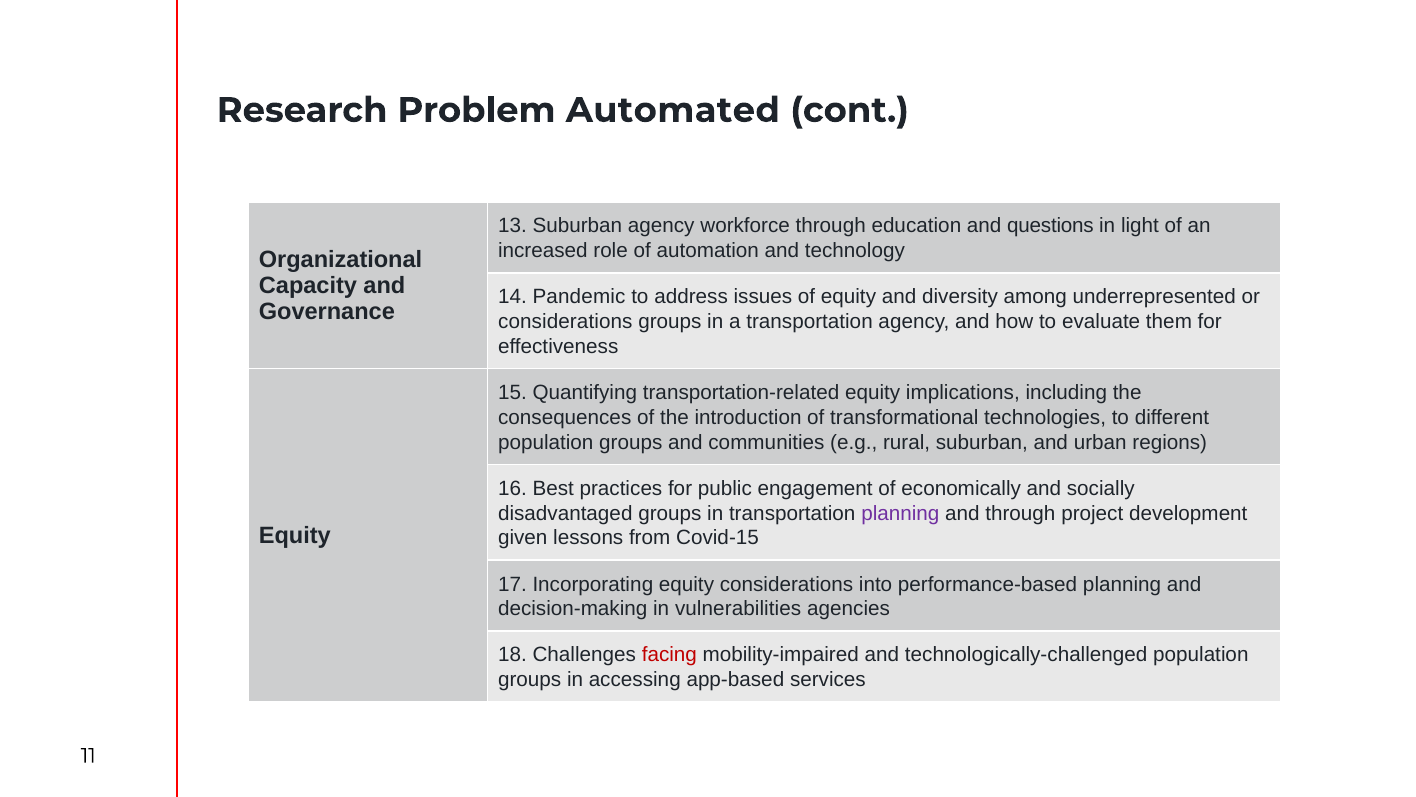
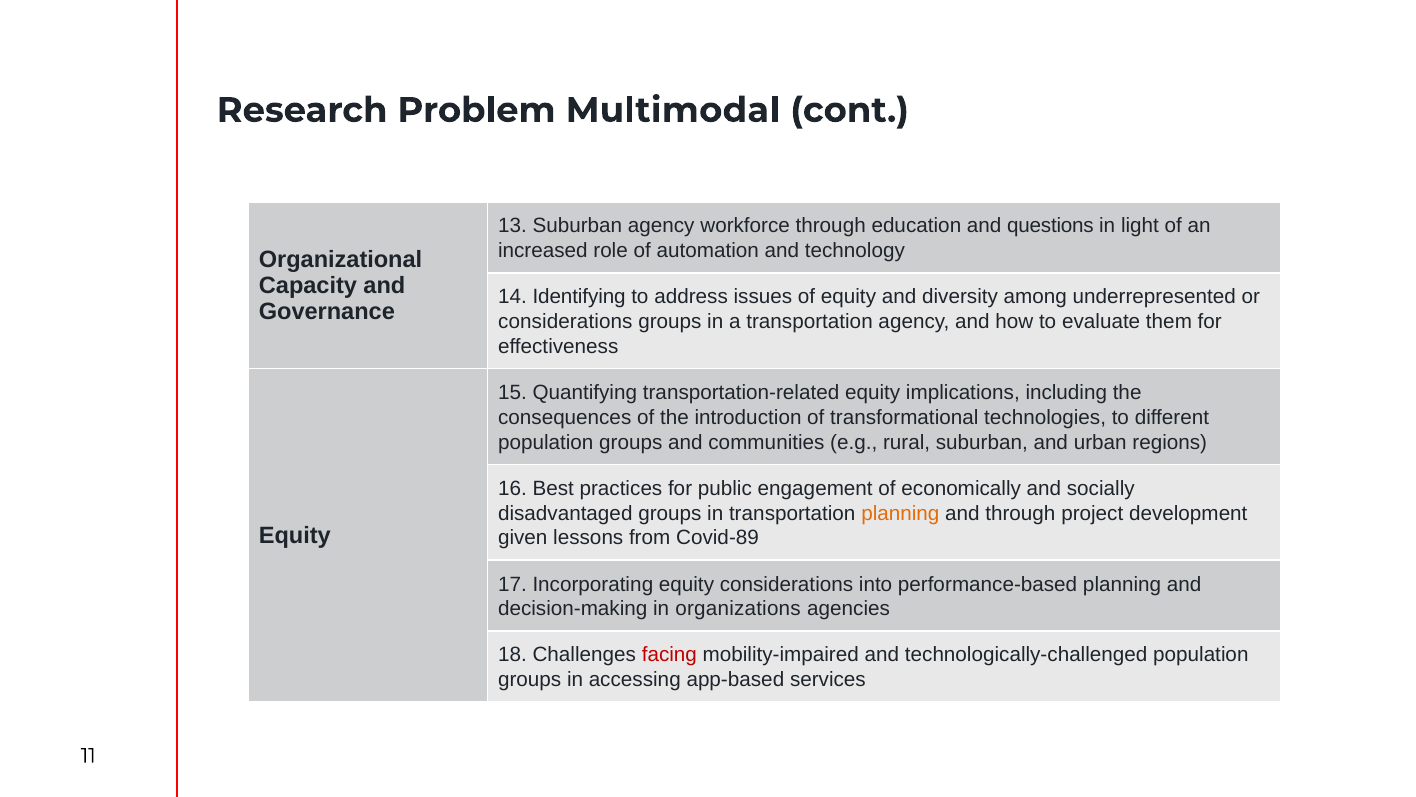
Automated: Automated -> Multimodal (673, 110)
Pandemic: Pandemic -> Identifying (579, 297)
planning colour: purple -> orange (900, 513)
Covid-15: Covid-15 -> Covid-89 (717, 538)
vulnerabilities: vulnerabilities -> organizations (738, 609)
